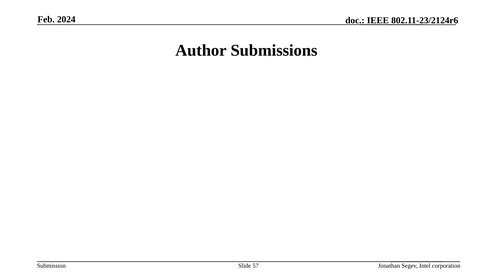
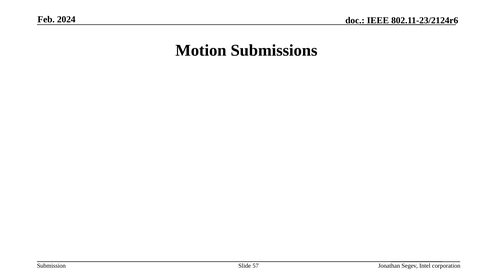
Author: Author -> Motion (201, 50)
